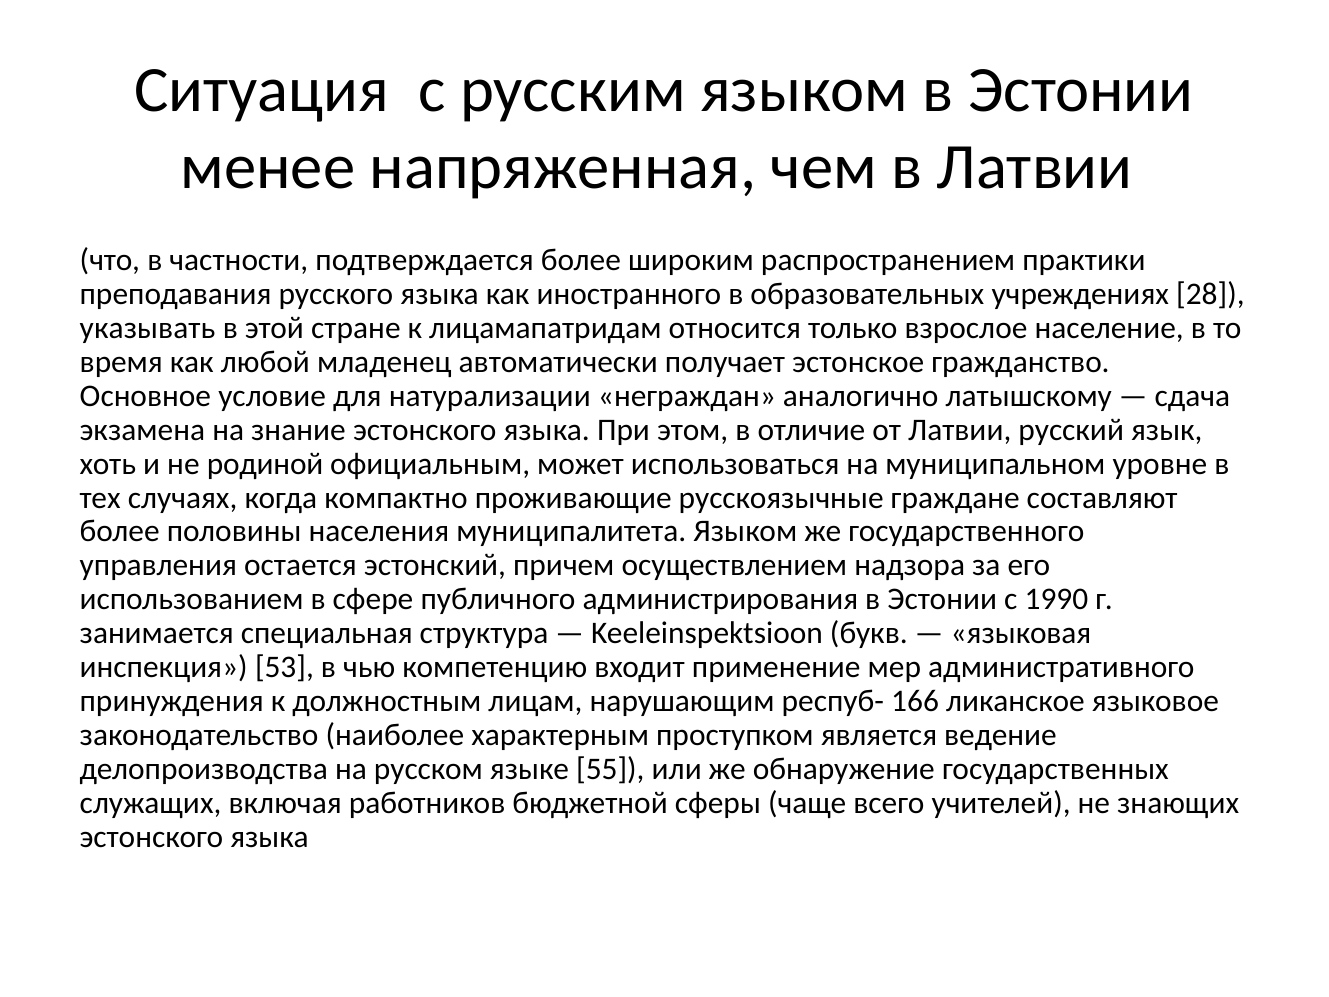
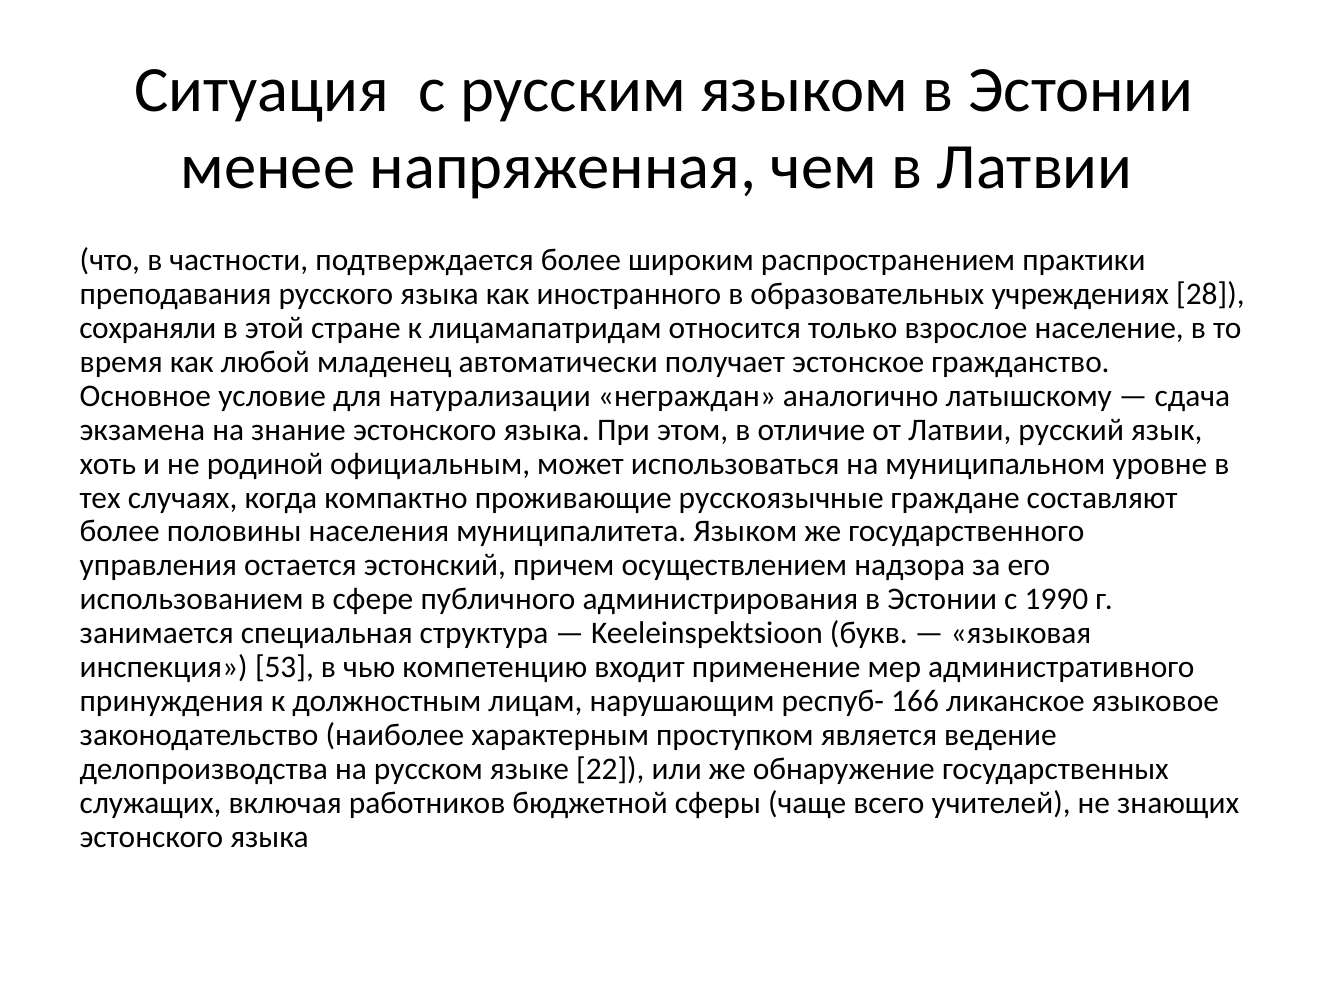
указывать: указывать -> сохраняли (148, 328)
55: 55 -> 22 (610, 769)
